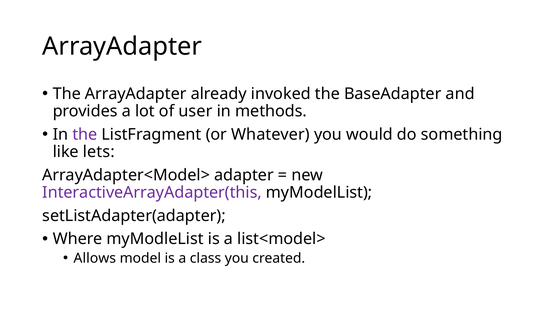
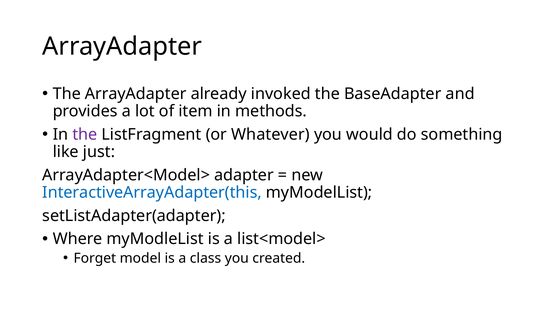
user: user -> item (196, 111)
lets: lets -> just (99, 152)
InteractiveArrayAdapter(this colour: purple -> blue (152, 193)
Allows: Allows -> Forget (95, 258)
